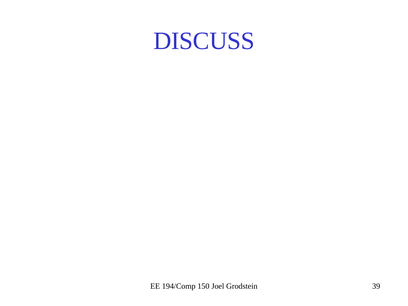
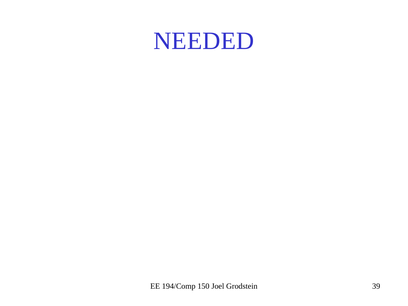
DISCUSS: DISCUSS -> NEEDED (204, 41)
